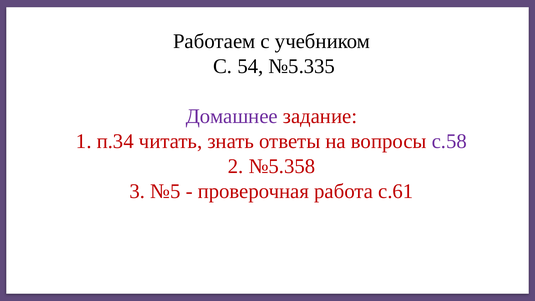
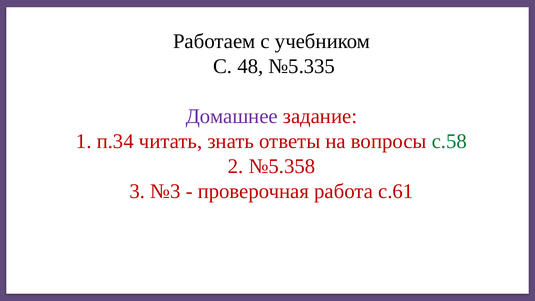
54: 54 -> 48 (250, 66)
с.58 colour: purple -> green (449, 141)
№5: №5 -> №3 (165, 191)
